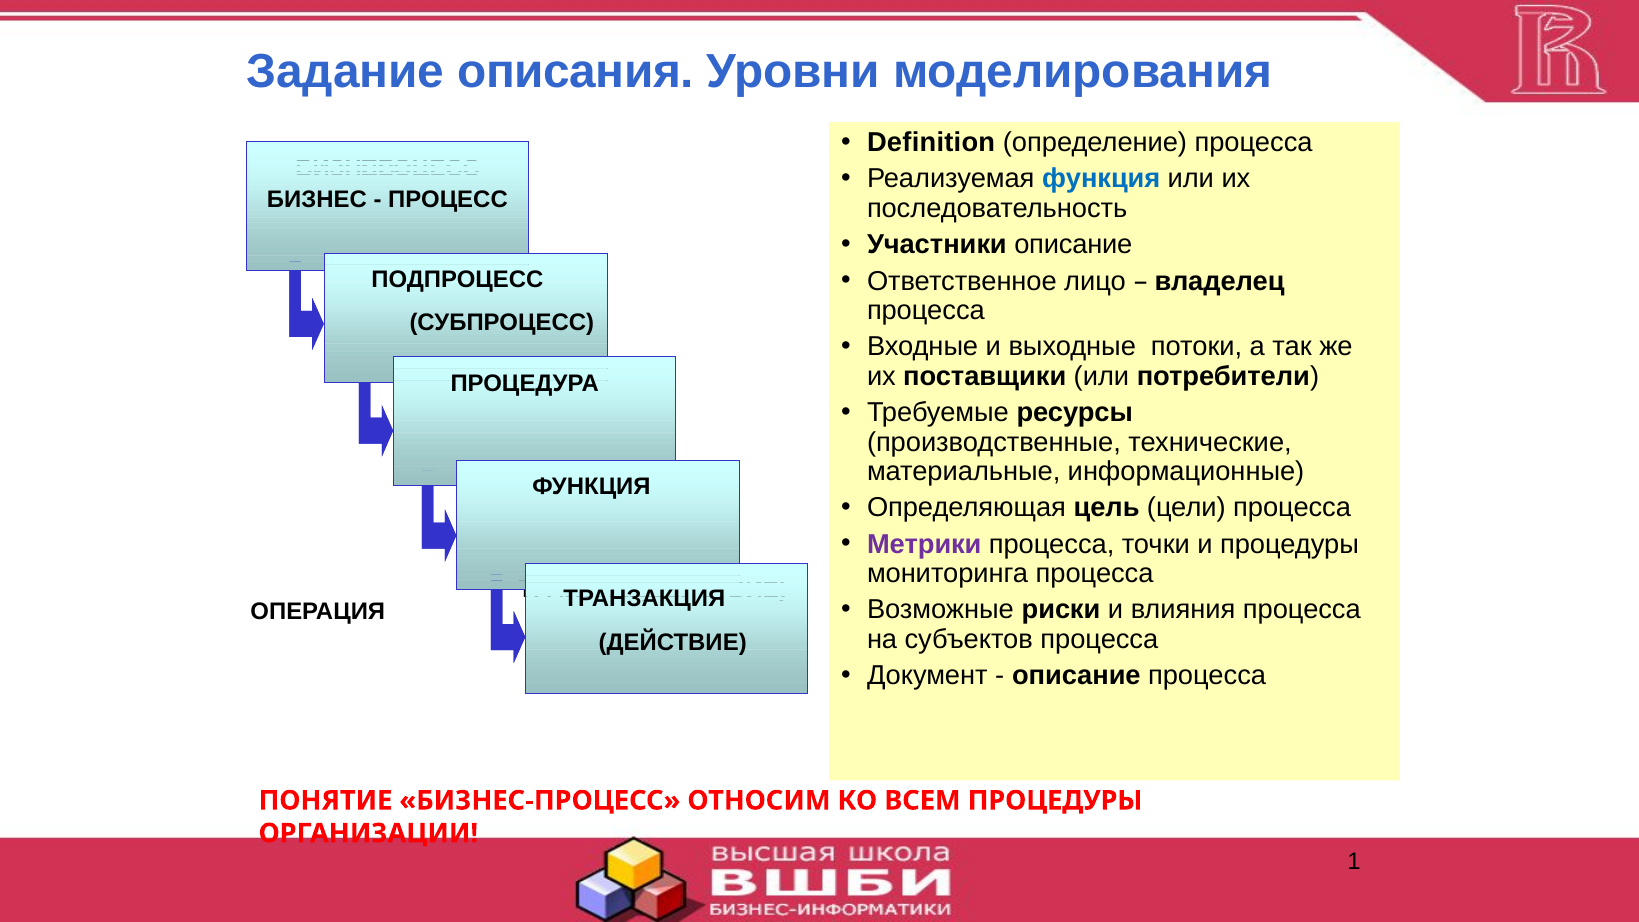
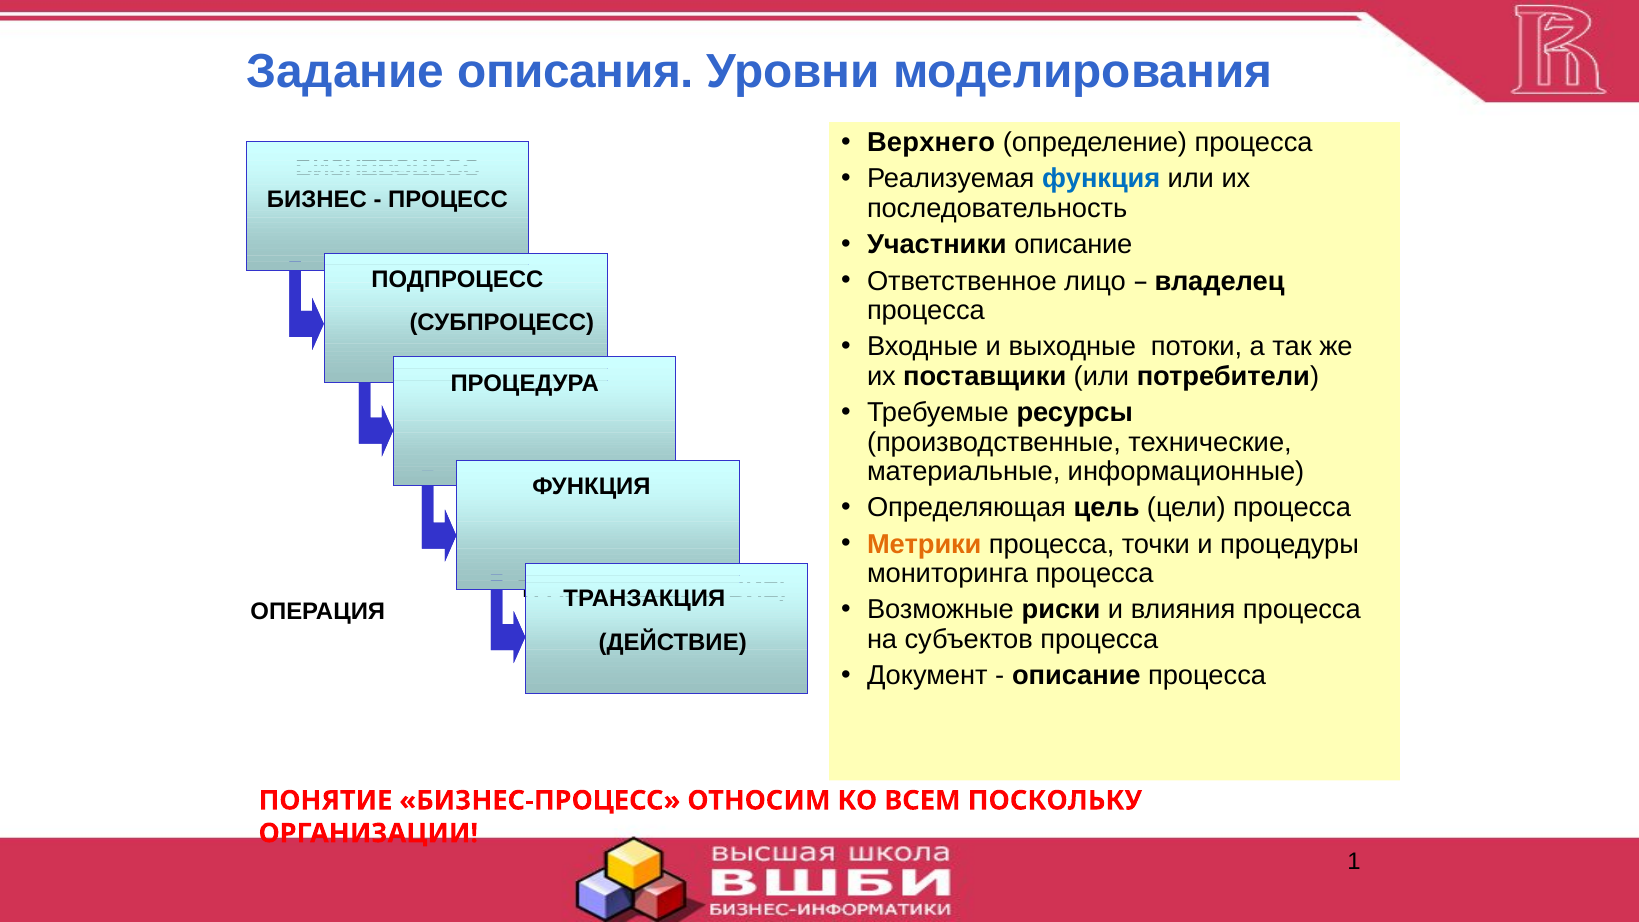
Definition: Definition -> Верхнего (931, 143)
Метрики colour: purple -> orange (924, 544)
ВСЕМ ПРОЦЕДУРЫ: ПРОЦЕДУРЫ -> ПОСКОЛЬКУ (1055, 800)
